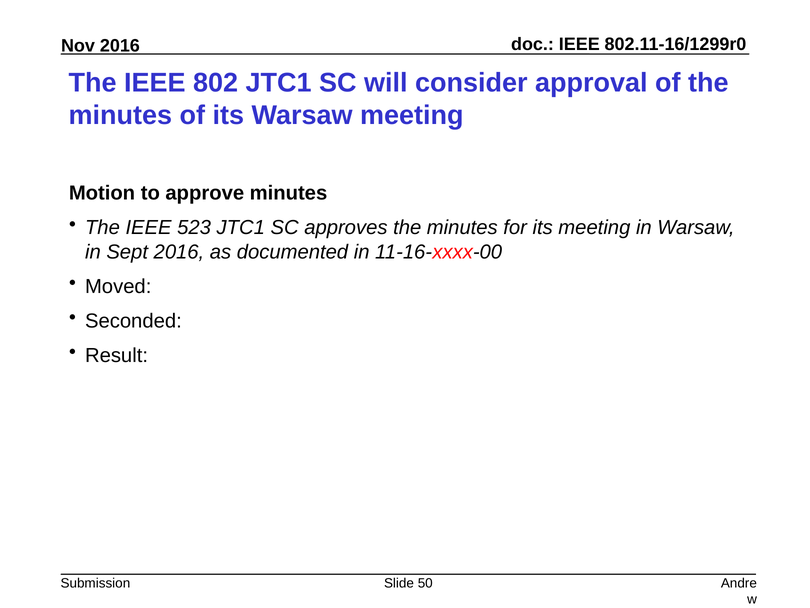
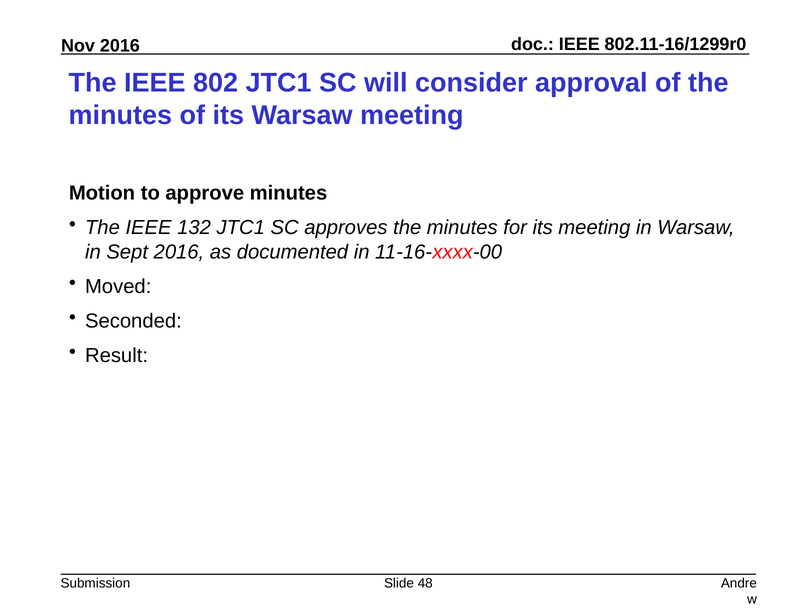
523: 523 -> 132 (194, 228)
50: 50 -> 48 (425, 583)
